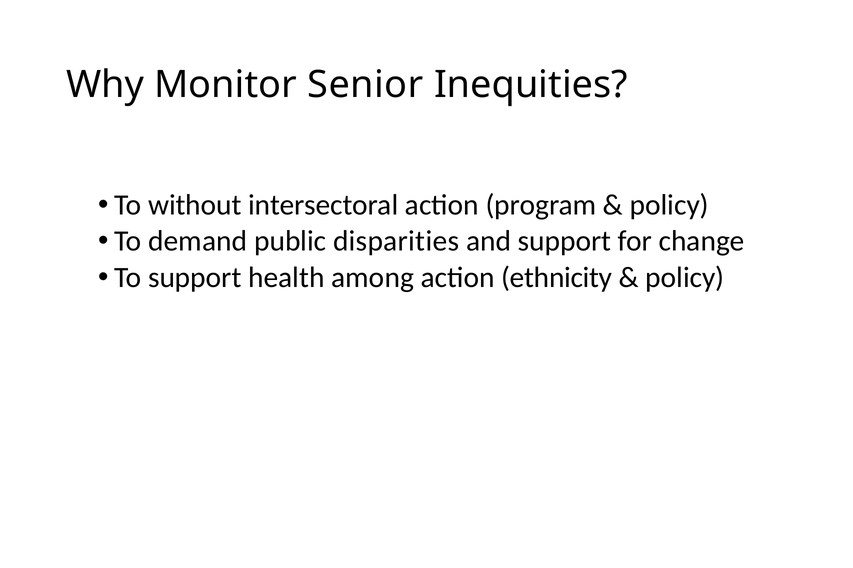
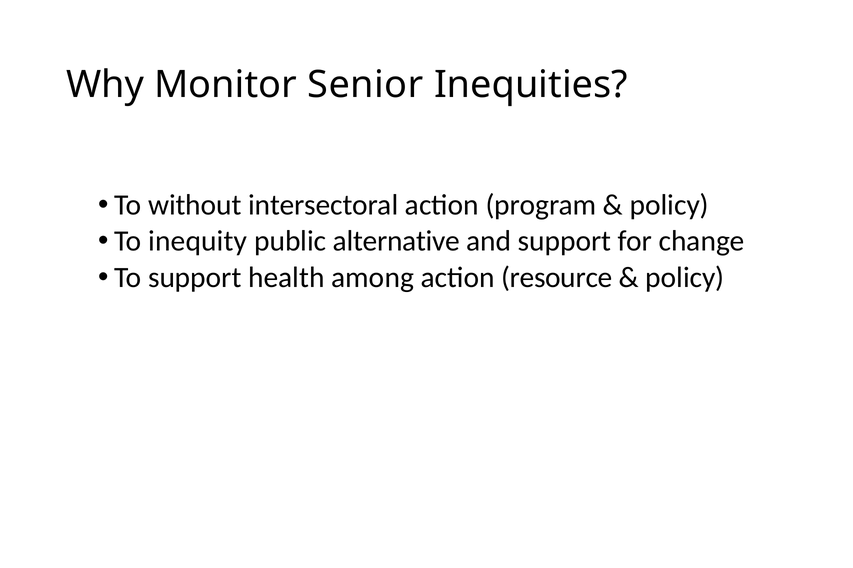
demand: demand -> inequity (198, 242)
disparities: disparities -> alternative (396, 242)
ethnicity: ethnicity -> resource (557, 278)
